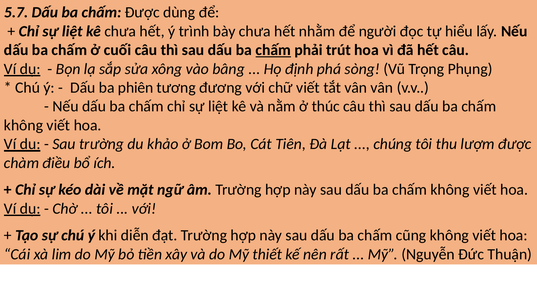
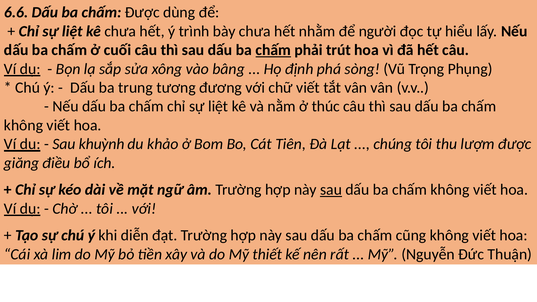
5.7: 5.7 -> 6.6 (16, 12)
phiên: phiên -> trung (136, 88)
Sau trường: trường -> khuỳnh (102, 144)
chàm: chàm -> giăng (22, 163)
sau underline: none -> present (331, 190)
